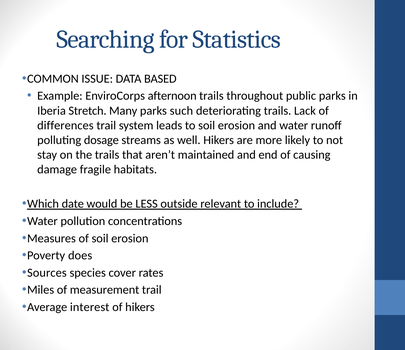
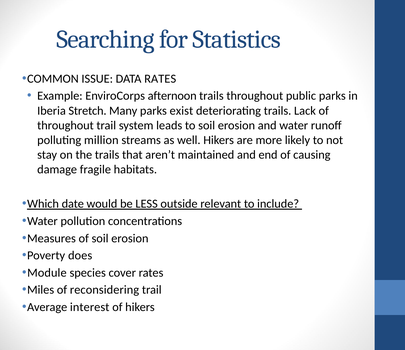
DATA BASED: BASED -> RATES (160, 79)
such: such -> exist (181, 111)
differences: differences -> throughout (65, 125)
dosage: dosage -> million (101, 140)
Sources: Sources -> Module (47, 273)
measurement: measurement -> reconsidering (105, 290)
